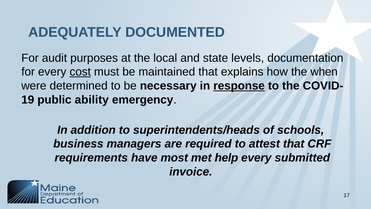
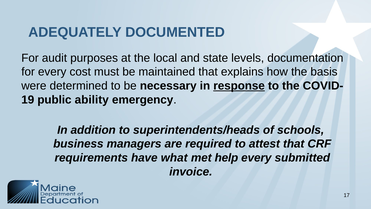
cost underline: present -> none (80, 72)
when: when -> basis (324, 72)
most: most -> what (174, 158)
